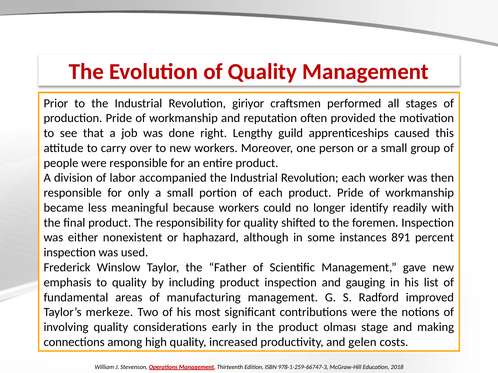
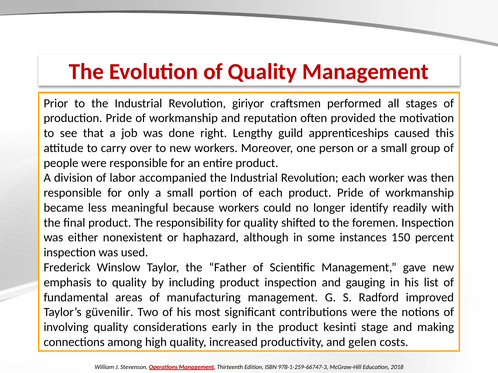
891: 891 -> 150 (401, 238)
merkeze: merkeze -> güvenilir (109, 313)
olması: olması -> kesinti (340, 328)
